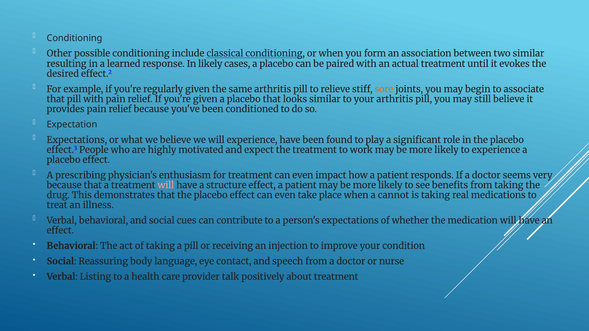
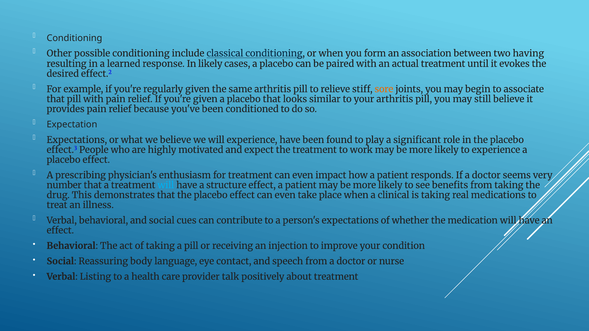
two similar: similar -> having (528, 53)
because: because -> number (64, 185)
will colour: pink -> light blue (166, 185)
cannot: cannot -> clinical (394, 195)
